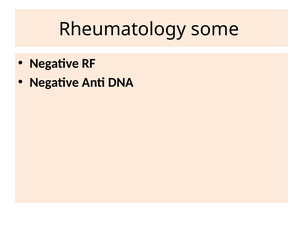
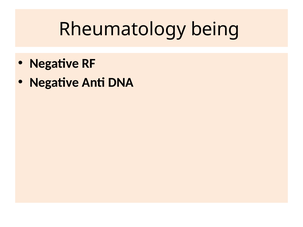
some: some -> being (215, 29)
